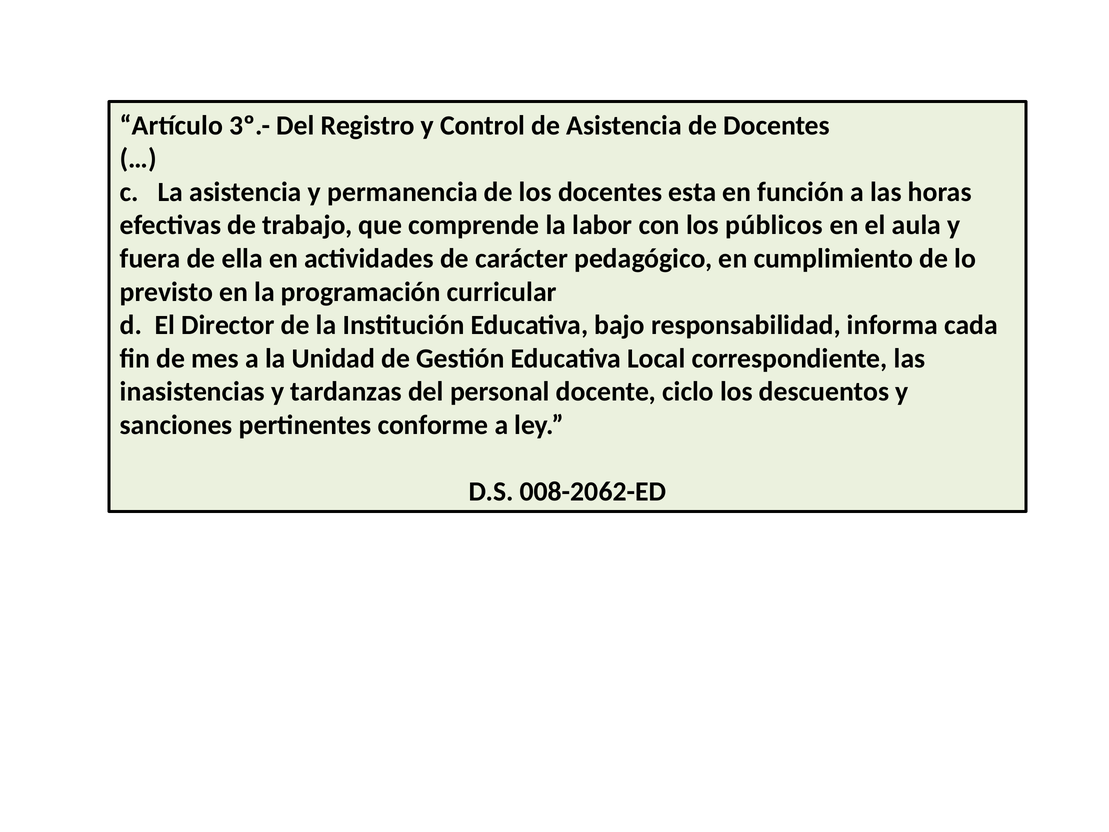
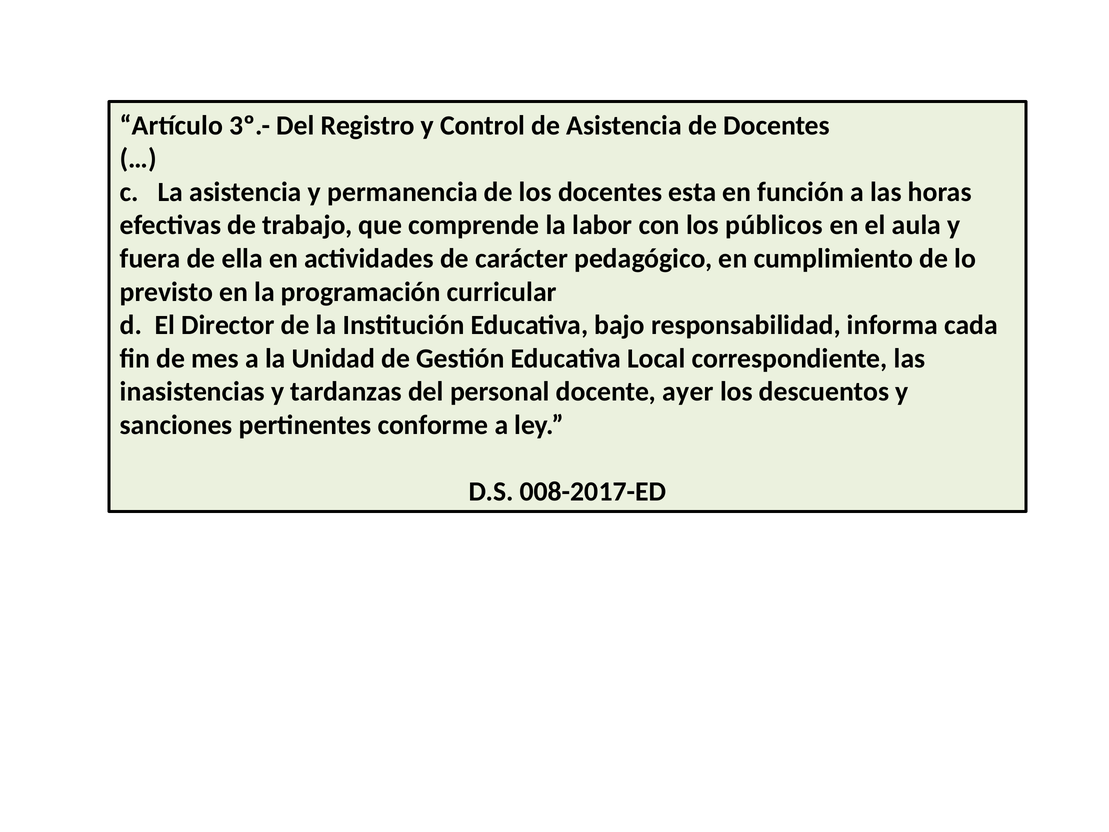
ciclo: ciclo -> ayer (688, 392)
008-2062-ED: 008-2062-ED -> 008-2017-ED (593, 491)
